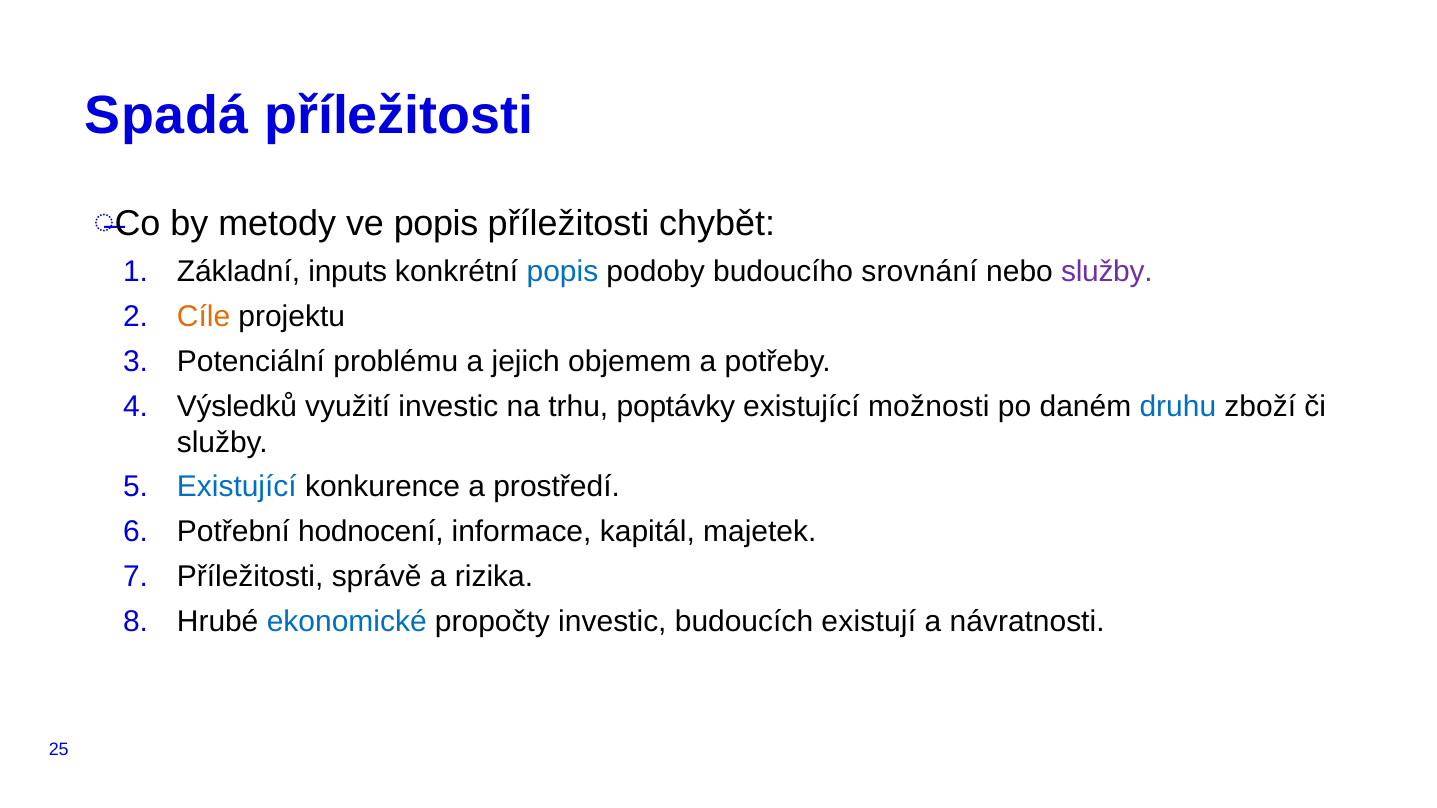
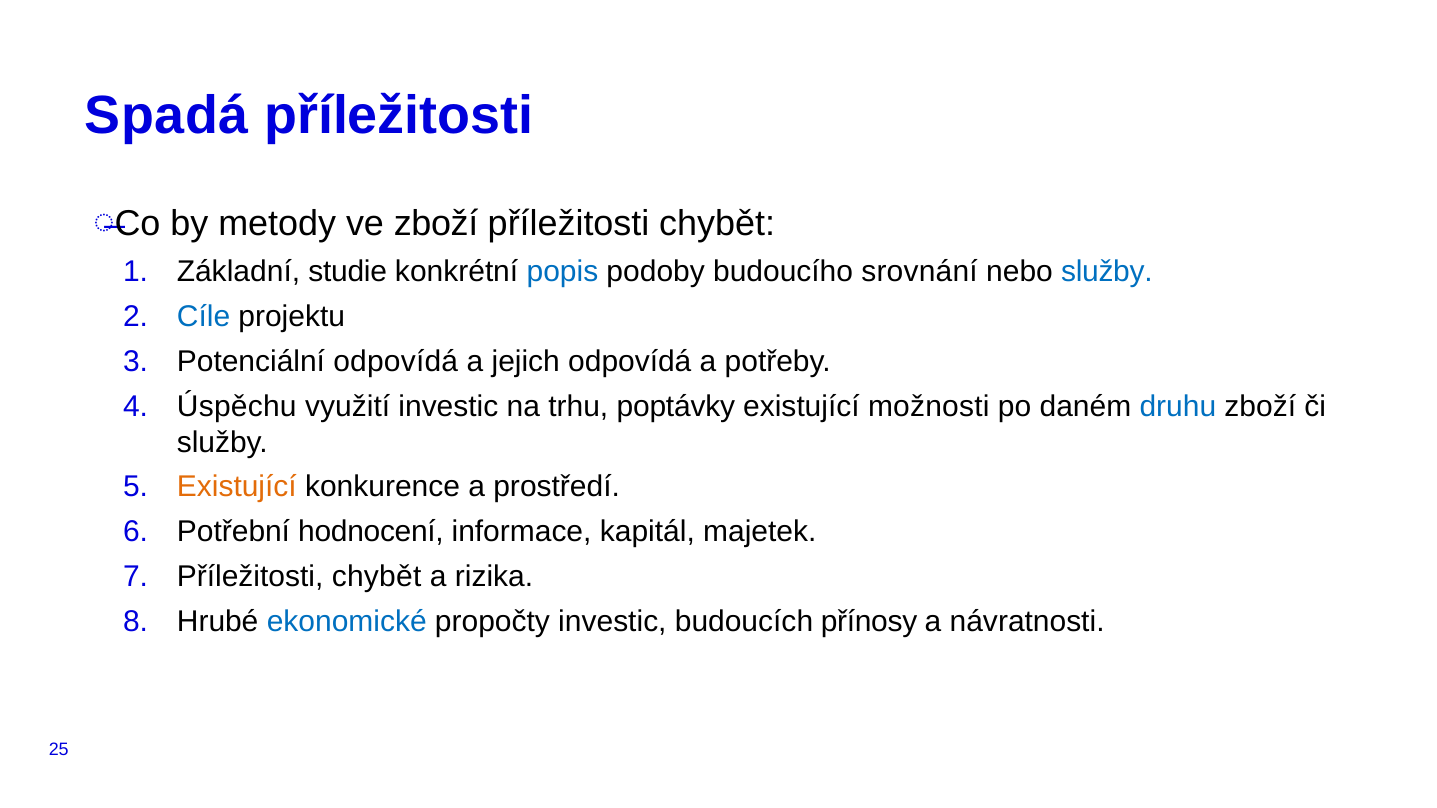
ve popis: popis -> zboží (436, 224)
inputs: inputs -> studie (348, 272)
služby colour: purple -> blue (1107, 272)
Cíle colour: orange -> blue (204, 317)
Potenciální problému: problému -> odpovídá (396, 361)
jejich objemem: objemem -> odpovídá (630, 361)
Výsledků: Výsledků -> Úspěchu (237, 406)
Existující colour: blue -> orange (237, 487)
správě: správě -> chybět (377, 577)
existují: existují -> přínosy (869, 622)
